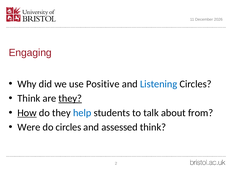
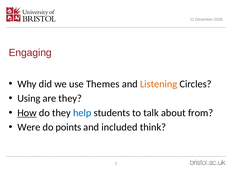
Positive: Positive -> Themes (103, 84)
Listening colour: blue -> orange (159, 84)
Think: Think -> Using (29, 98)
they underline: present -> none (70, 98)
do circles: circles -> points (68, 127)
assessed: assessed -> included (119, 127)
